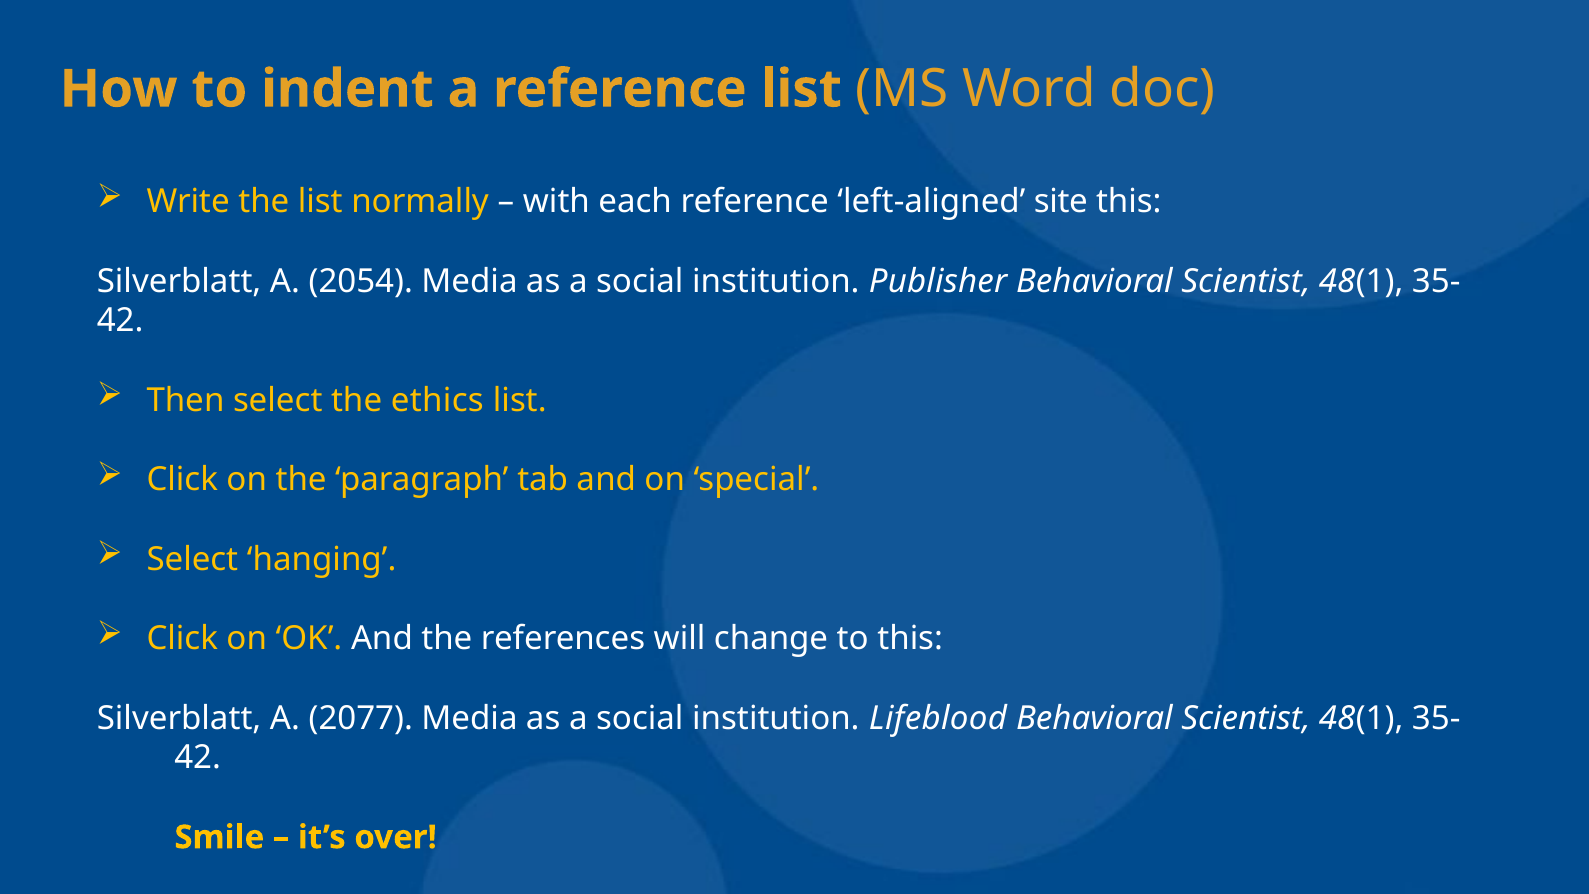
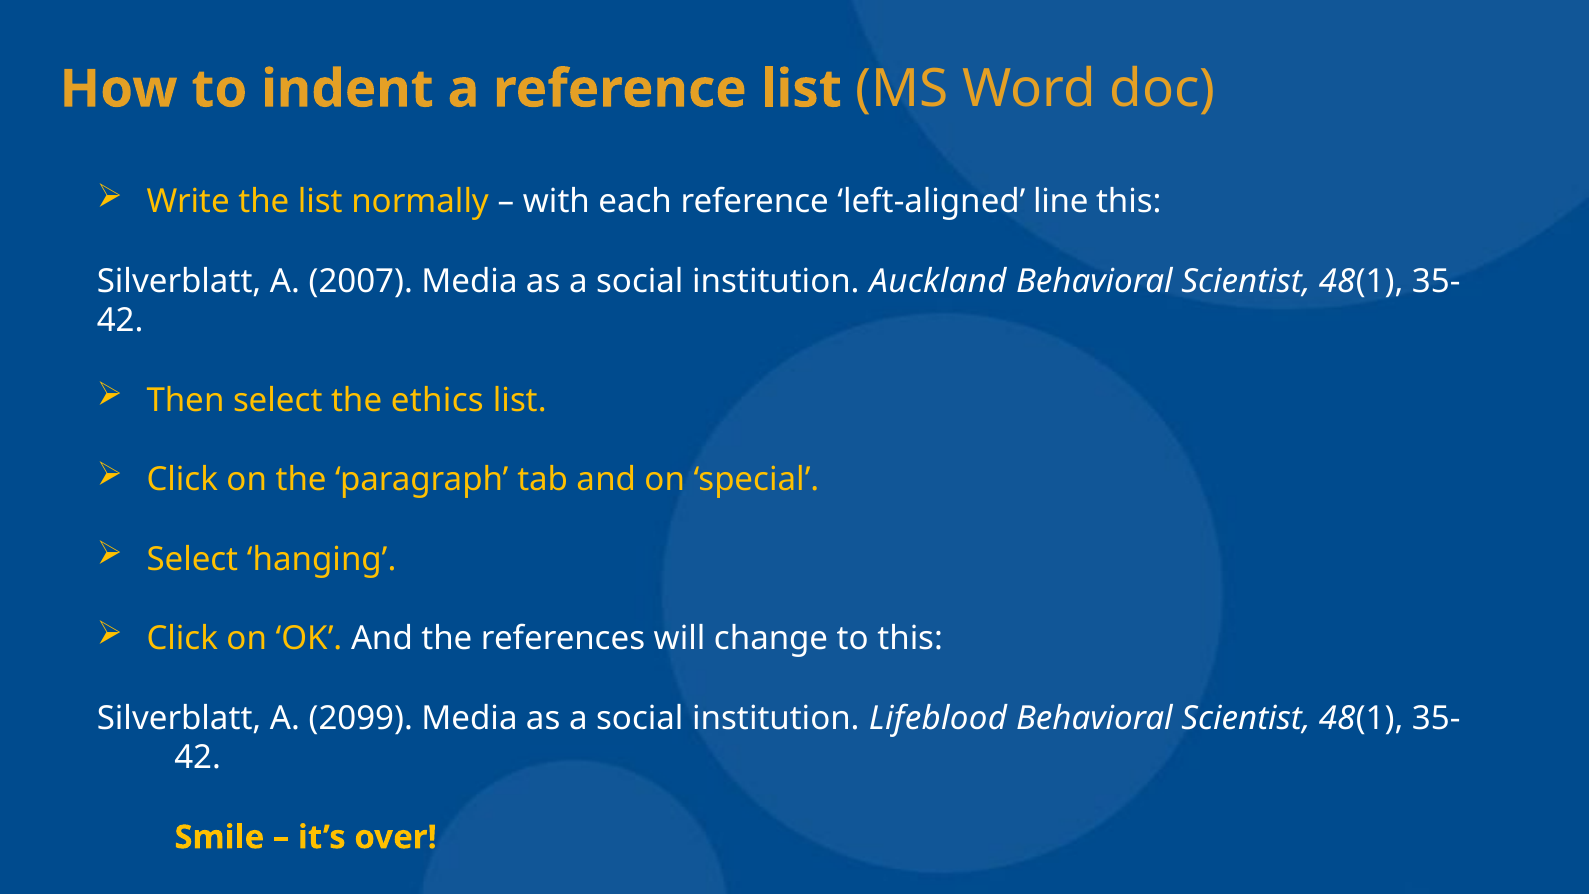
site: site -> line (1061, 202)
2054: 2054 -> 2007 (361, 281)
Publisher: Publisher -> Auckland (938, 281)
2077: 2077 -> 2099 (361, 718)
